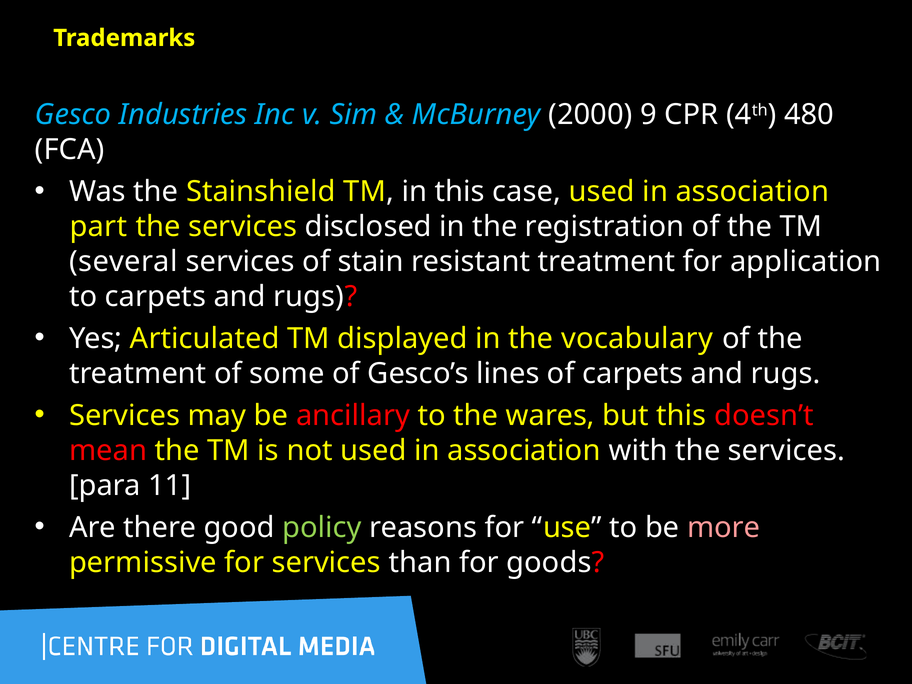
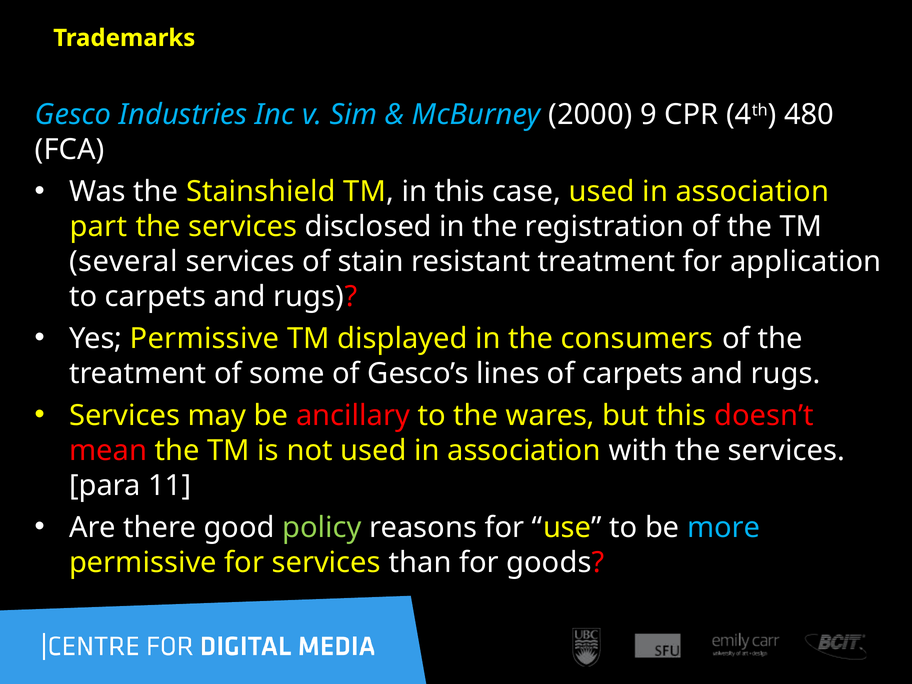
Yes Articulated: Articulated -> Permissive (205, 339)
vocabulary: vocabulary -> consumers (637, 339)
more colour: pink -> light blue (724, 528)
